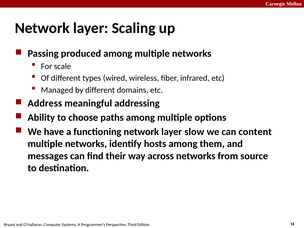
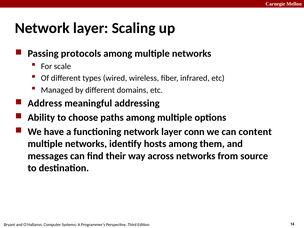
produced: produced -> protocols (81, 54)
slow: slow -> conn (194, 132)
